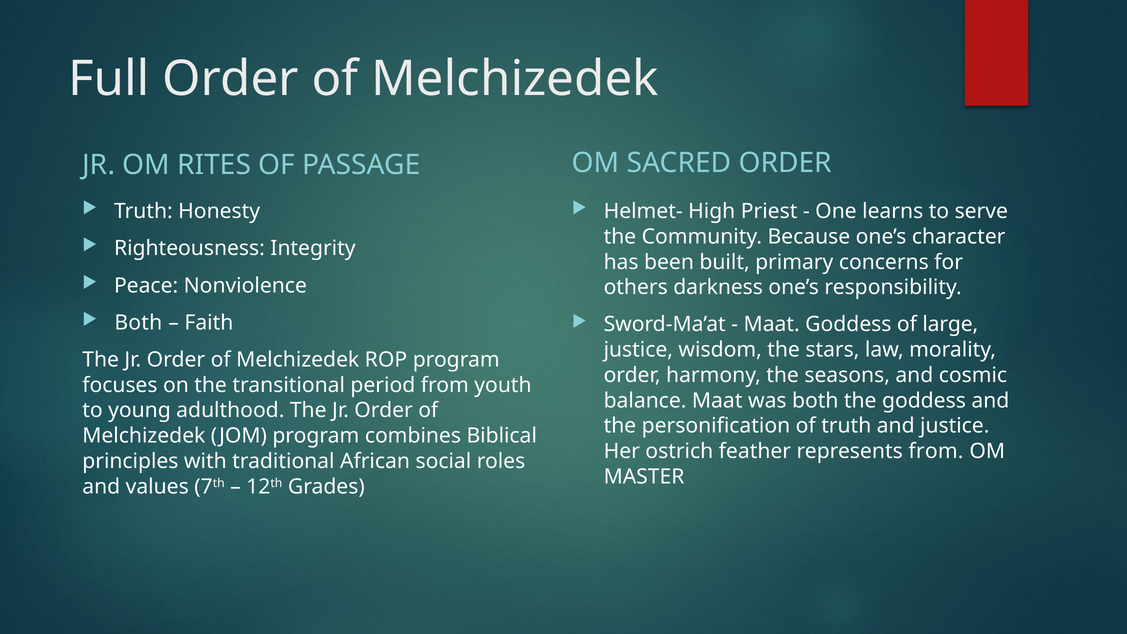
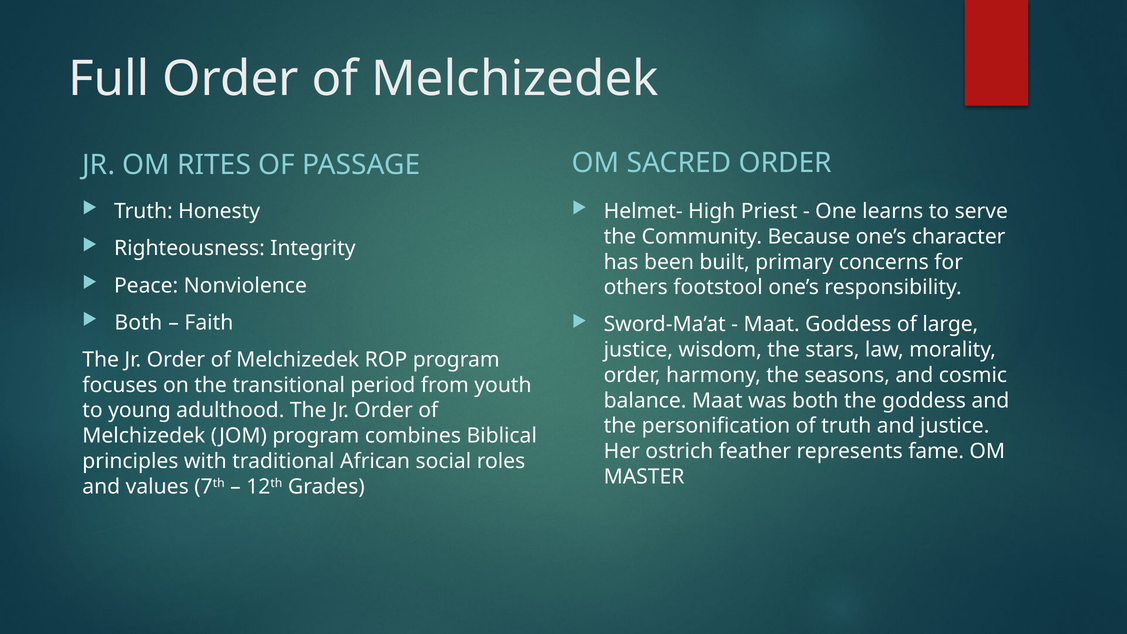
darkness: darkness -> footstool (718, 287)
represents from: from -> fame (936, 451)
